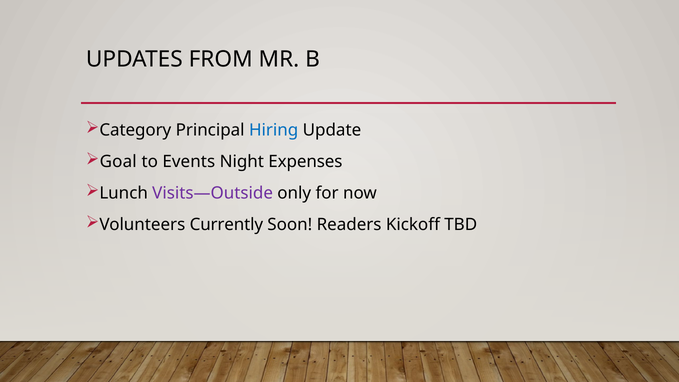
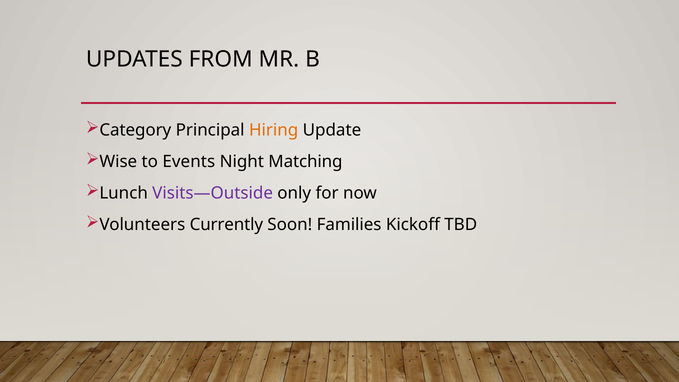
Hiring colour: blue -> orange (274, 130)
Goal: Goal -> Wise (118, 162)
Expenses: Expenses -> Matching (305, 162)
Readers: Readers -> Families (349, 225)
